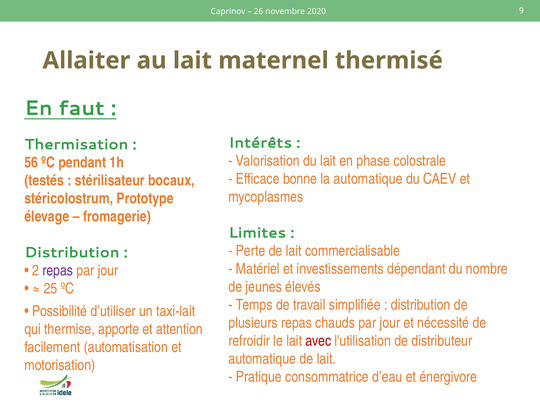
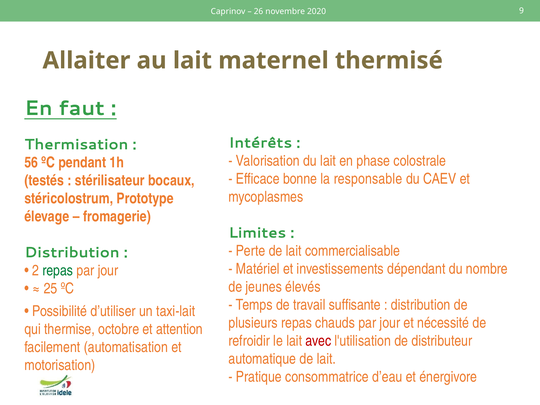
la automatique: automatique -> responsable (368, 179)
repas colour: purple -> green (58, 271)
simplifiée: simplifiée -> suffisante (355, 305)
apporte: apporte -> octobre (119, 329)
